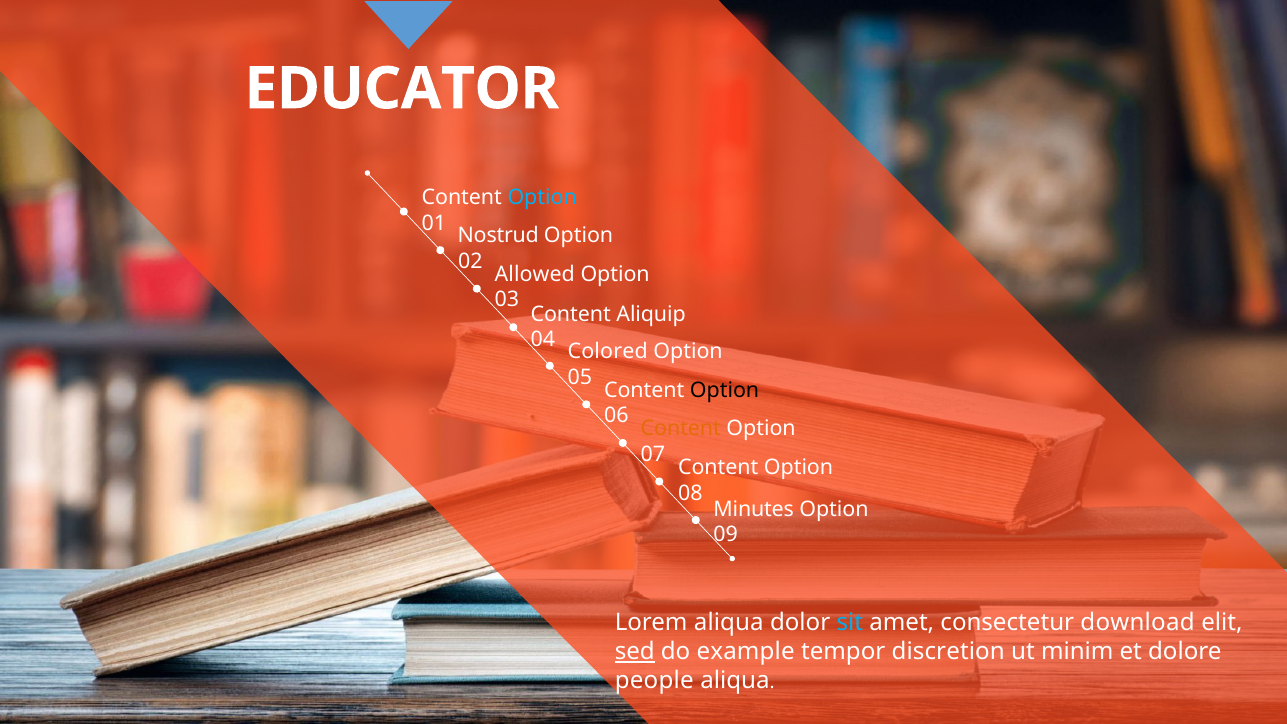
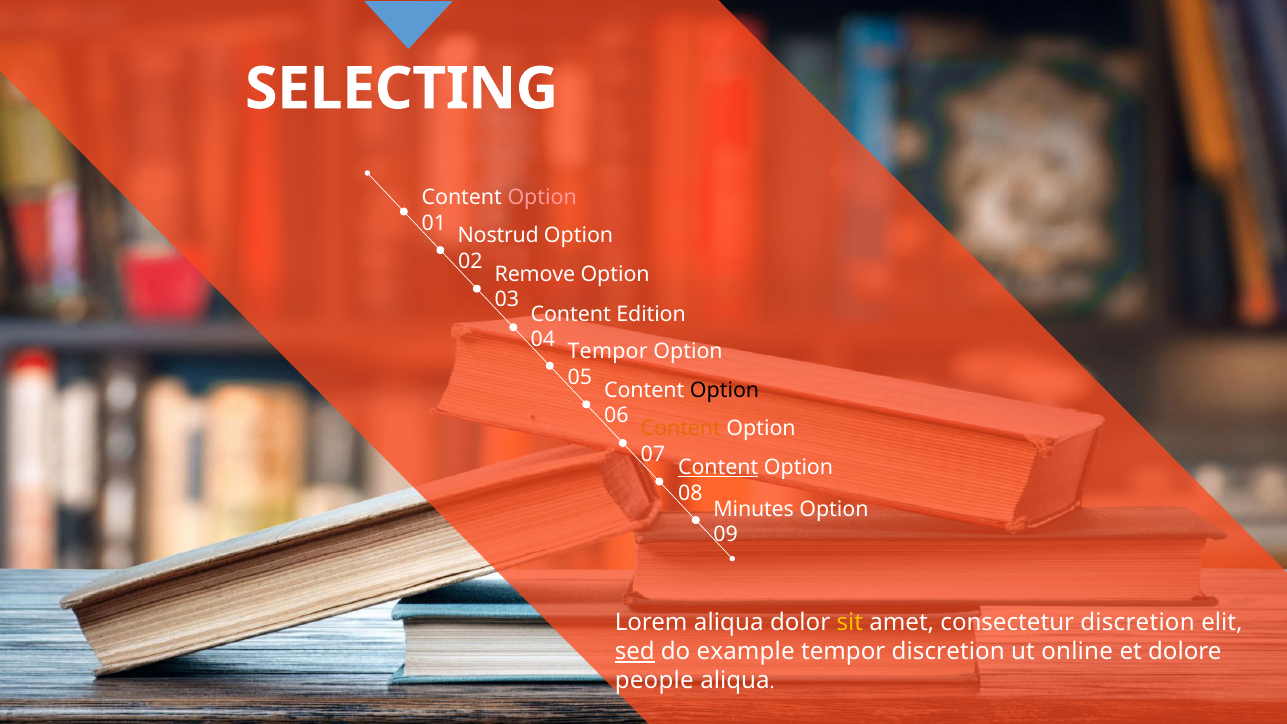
EDUCATOR: EDUCATOR -> SELECTING (402, 89)
Option colour: light blue -> pink (542, 198)
Allowed: Allowed -> Remove (535, 274)
Aliquip: Aliquip -> Edition (651, 314)
Colored: Colored -> Tempor (608, 352)
Content underline: none -> present (718, 467)
sit colour: light blue -> yellow (850, 623)
consectetur download: download -> discretion (1138, 623)
minim: minim -> online (1077, 652)
